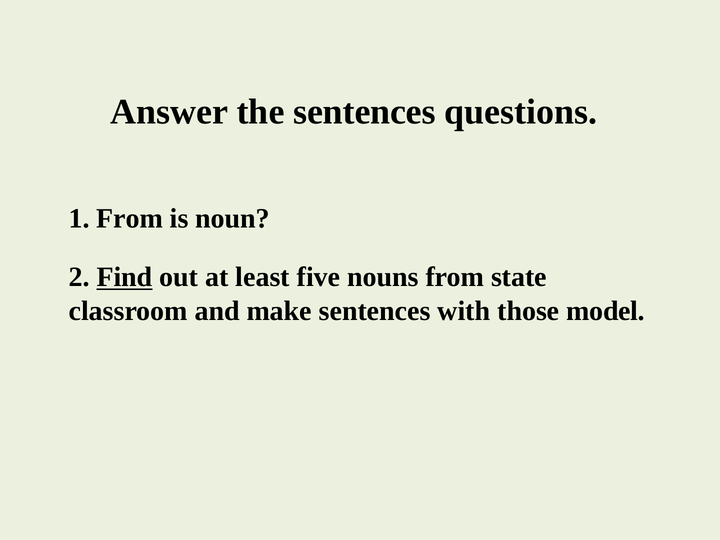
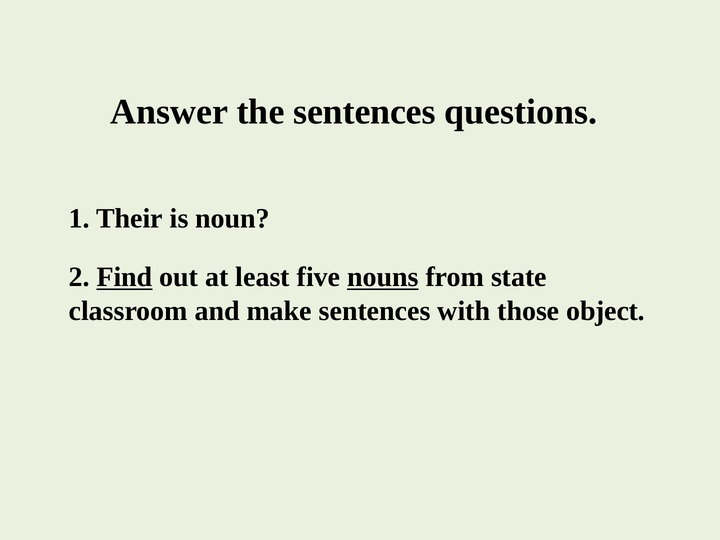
1 From: From -> Their (129, 219)
nouns underline: none -> present (383, 277)
model: model -> object (606, 311)
